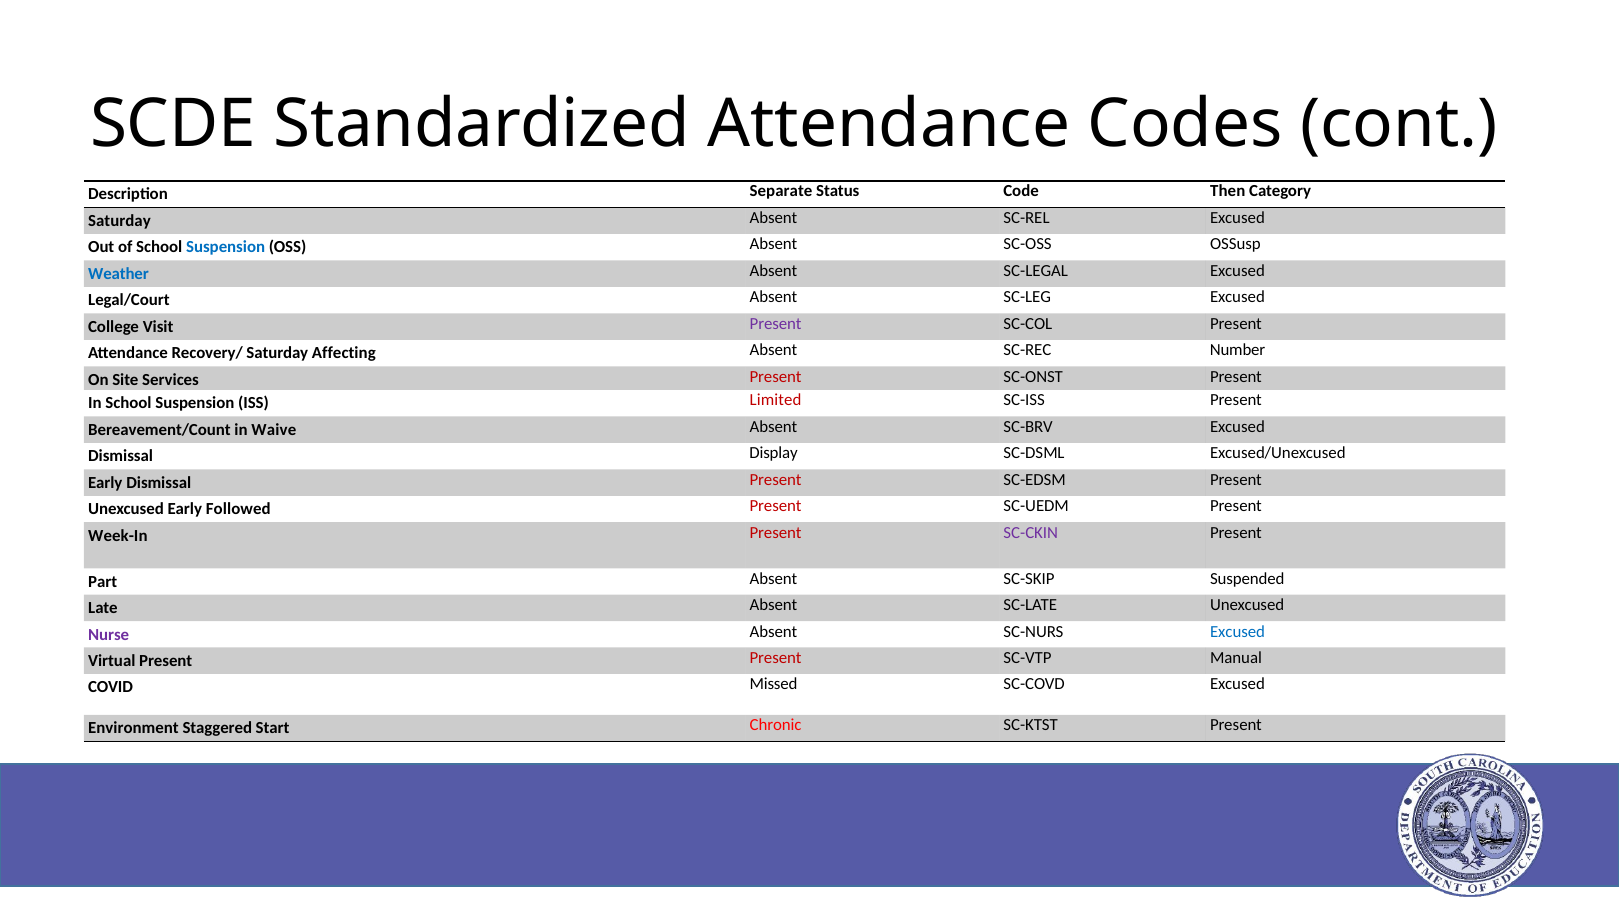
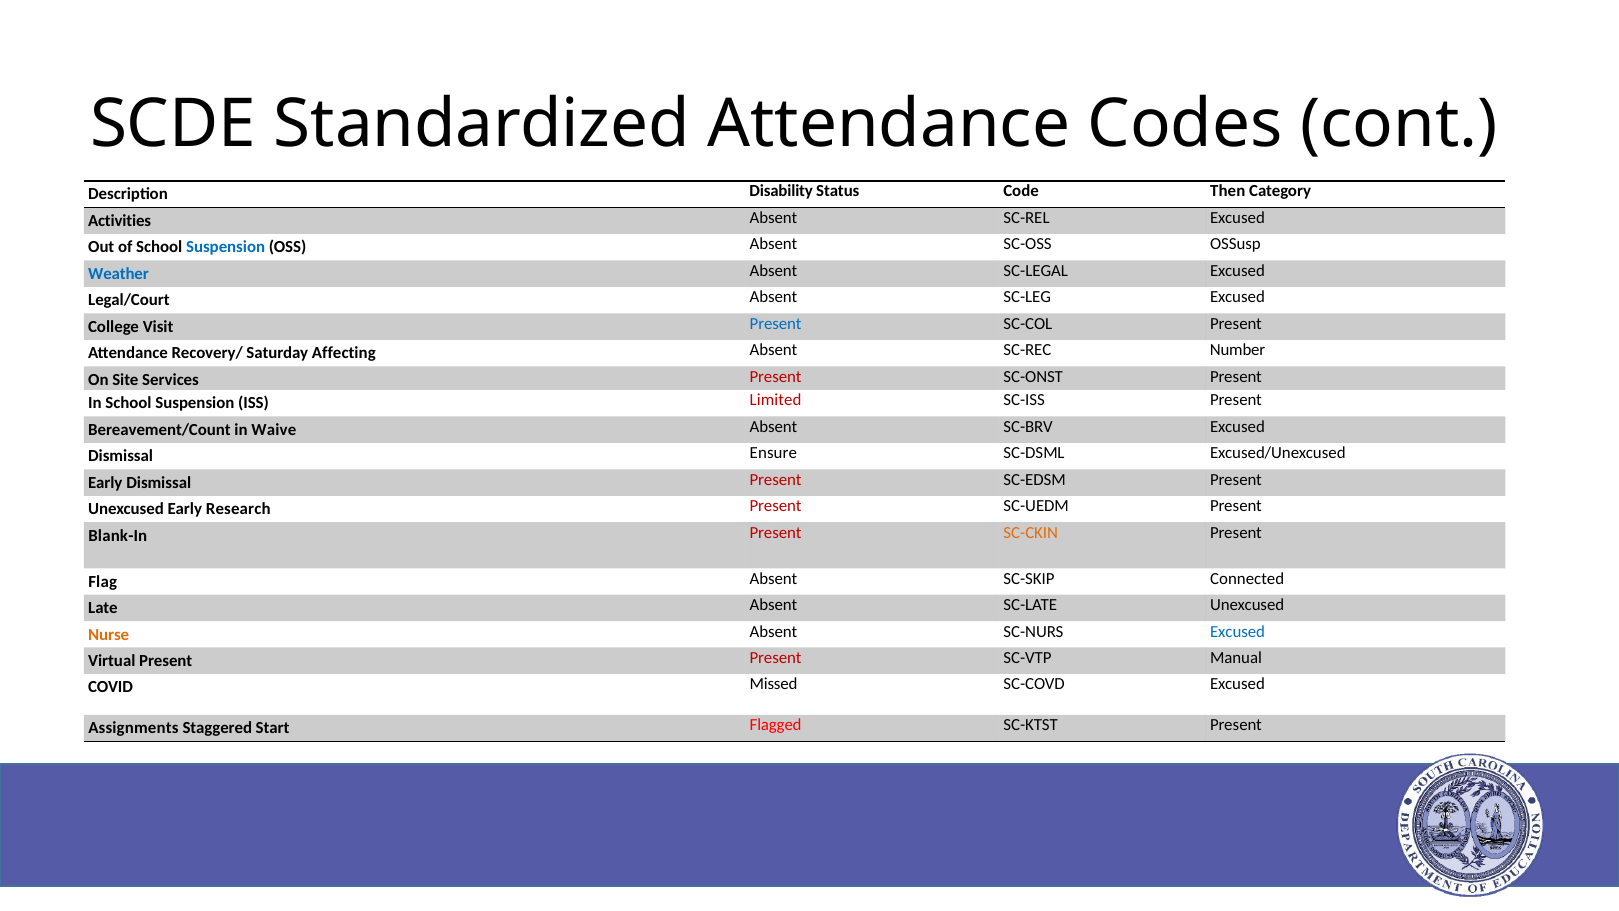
Separate: Separate -> Disability (781, 191)
Saturday: Saturday -> Activities (120, 221)
Present colour: purple -> blue (776, 324)
Display: Display -> Ensure (773, 453)
Followed: Followed -> Research (238, 509)
Week-In: Week-In -> Blank-In (118, 535)
SC-CKIN colour: purple -> orange (1031, 532)
Part: Part -> Flag (103, 582)
Suspended: Suspended -> Connected (1247, 578)
Nurse colour: purple -> orange (109, 634)
Environment: Environment -> Assignments (133, 728)
Chronic: Chronic -> Flagged (776, 725)
